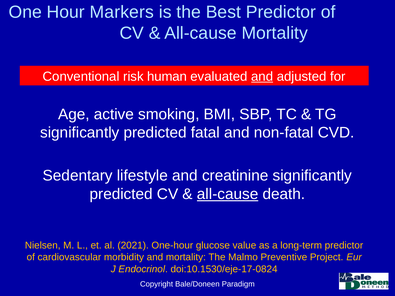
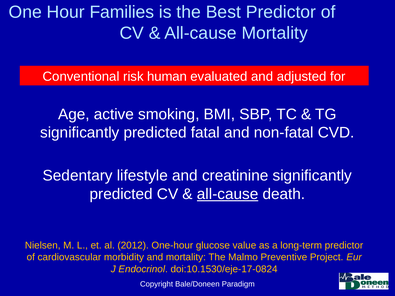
Markers: Markers -> Families (122, 12)
and underline: present -> none (262, 77)
2021: 2021 -> 2012 (133, 246)
